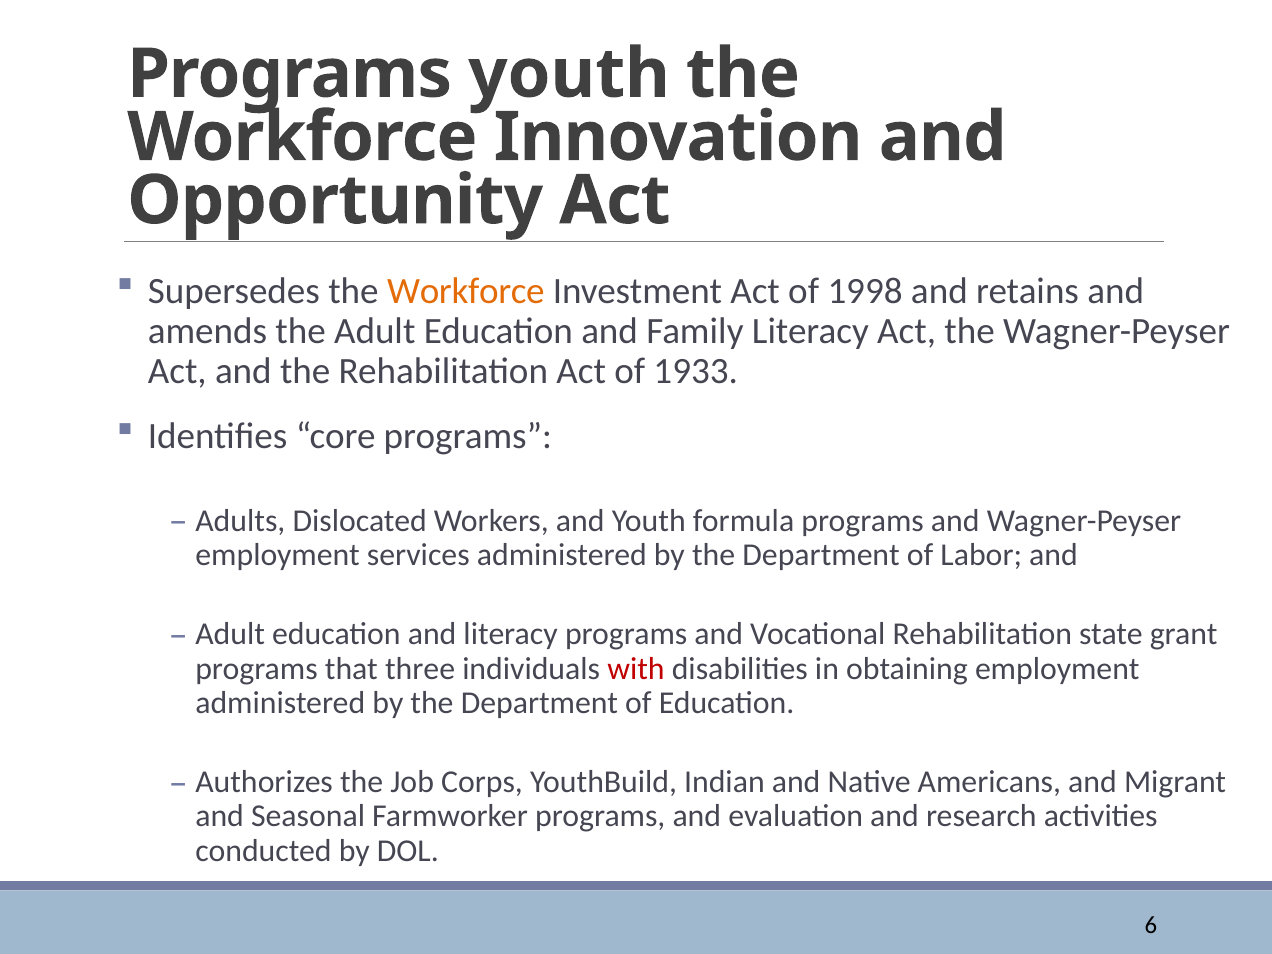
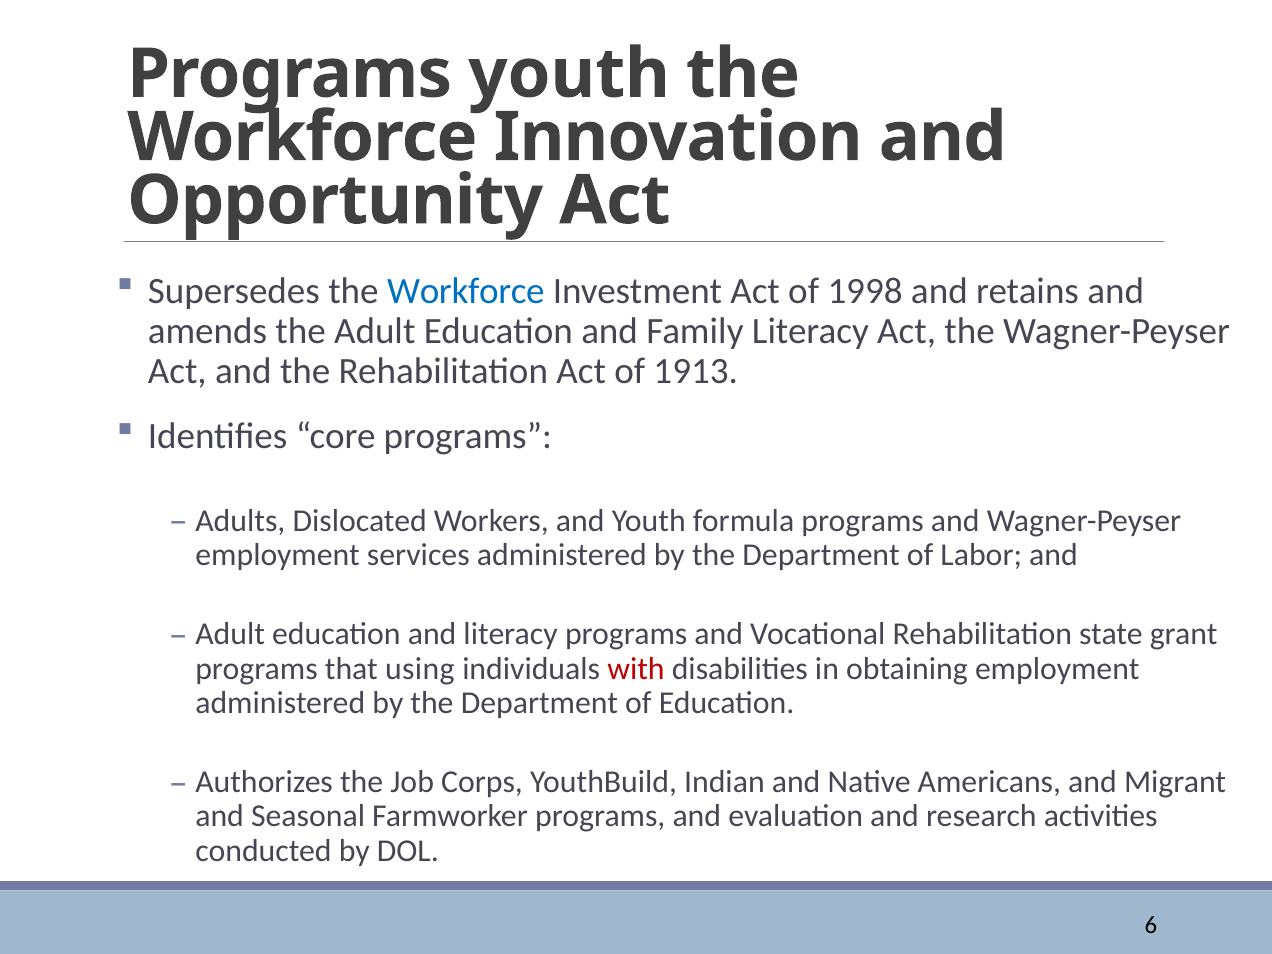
Workforce colour: orange -> blue (466, 291)
1933: 1933 -> 1913 (696, 371)
three: three -> using (420, 669)
